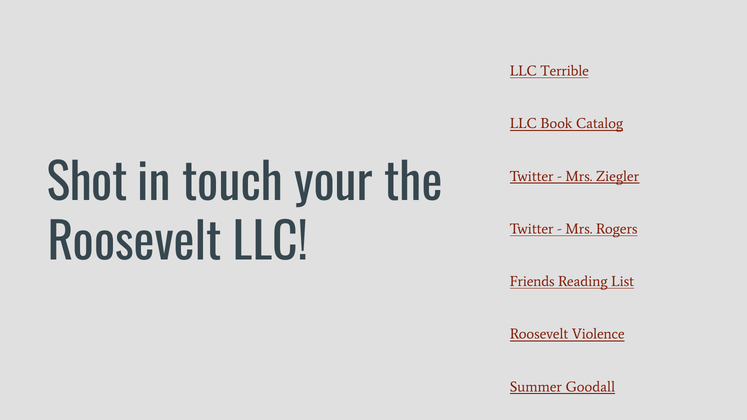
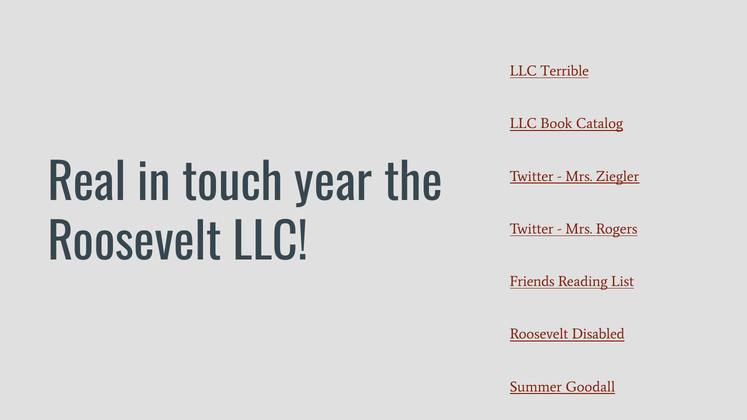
Shot: Shot -> Real (87, 184)
your: your -> year (333, 184)
Violence: Violence -> Disabled (598, 334)
